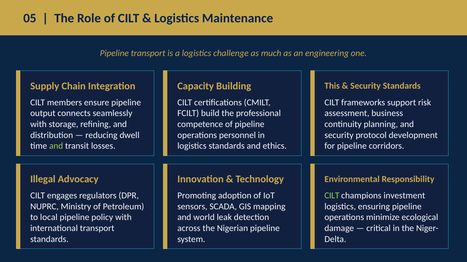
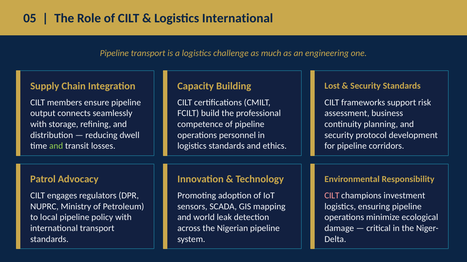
Logistics Maintenance: Maintenance -> International (238, 18)
This: This -> Lost (332, 86)
Illegal: Illegal -> Patrol (43, 180)
CILT colour: light green -> pink (332, 196)
